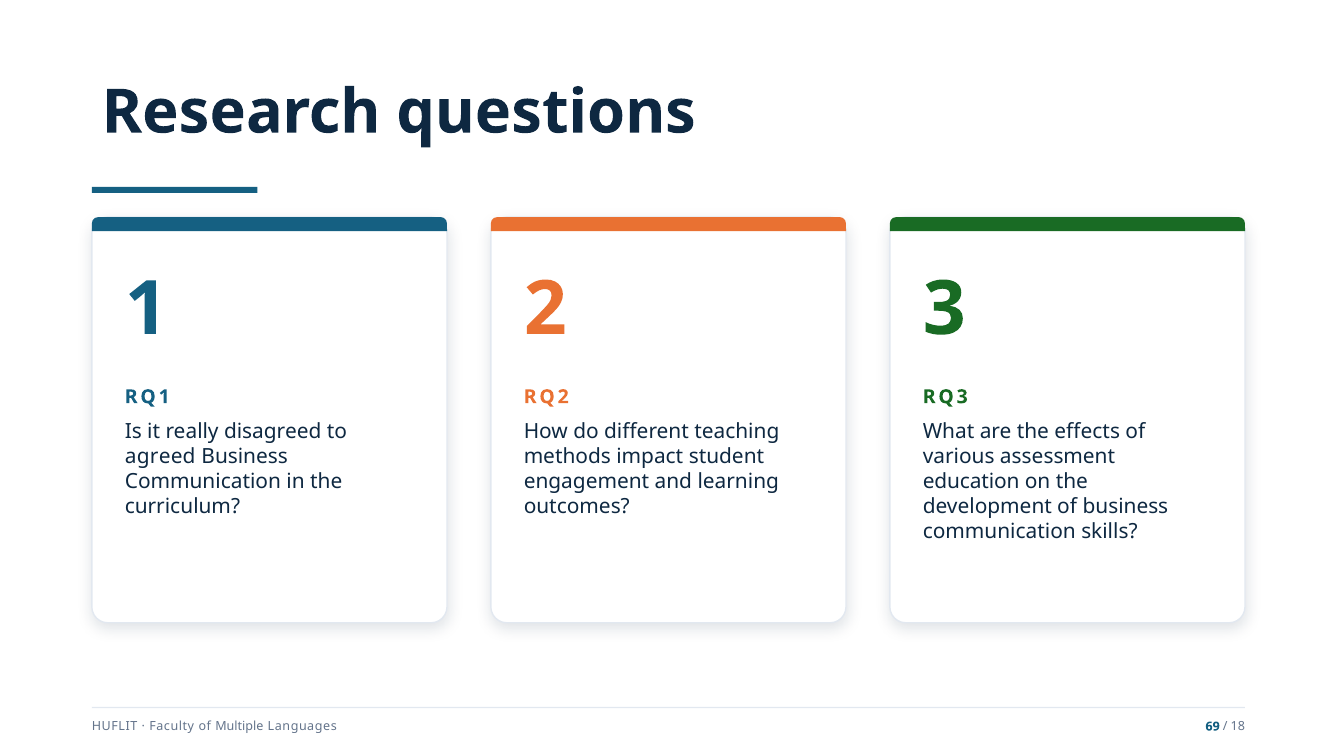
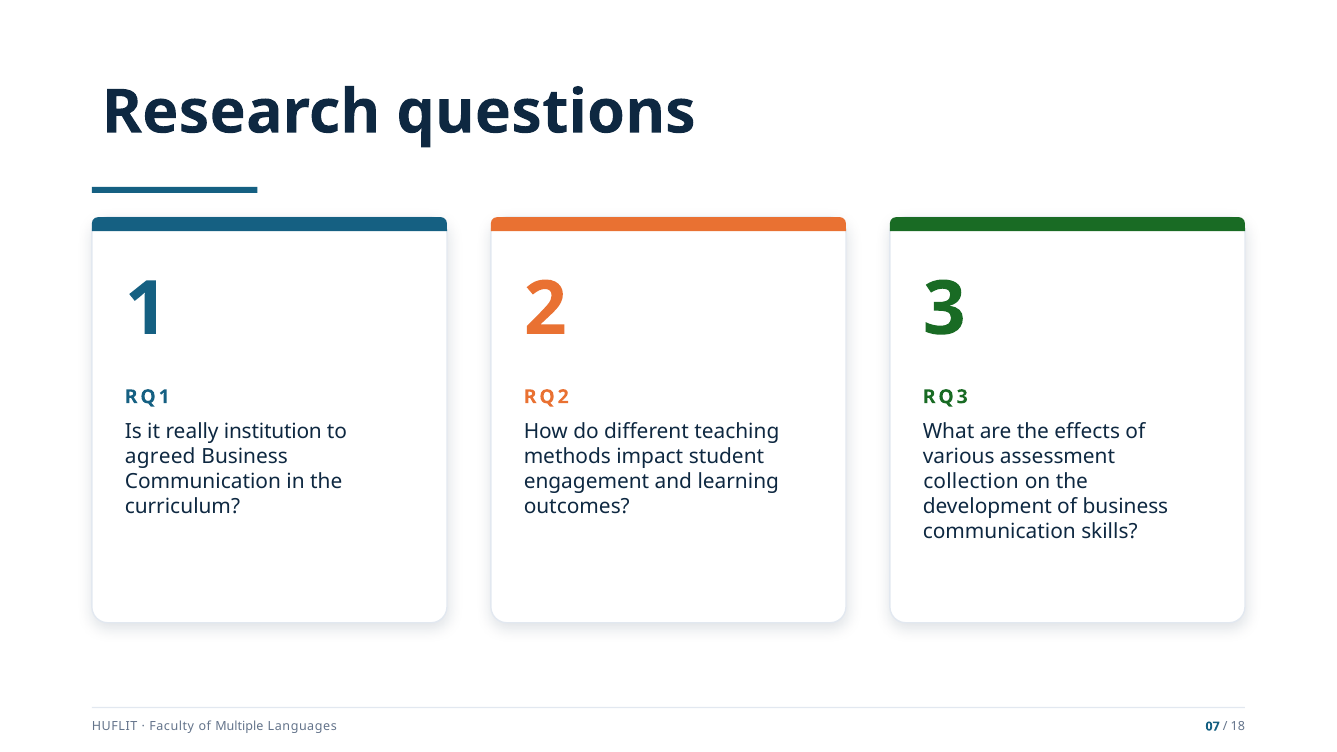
disagreed: disagreed -> institution (273, 431)
education: education -> collection (971, 481)
69: 69 -> 07 (1213, 726)
